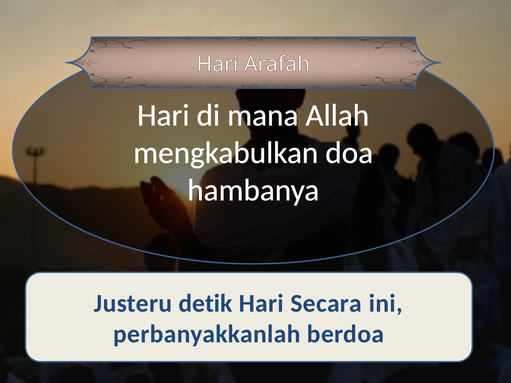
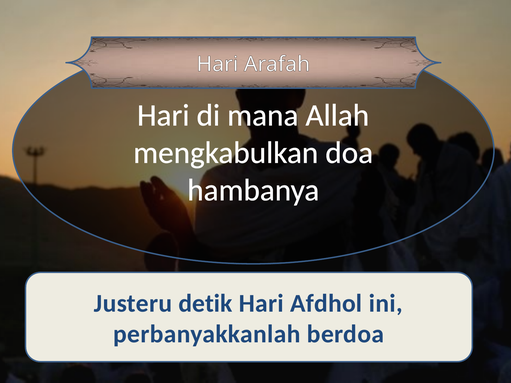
Secara: Secara -> Afdhol (326, 304)
